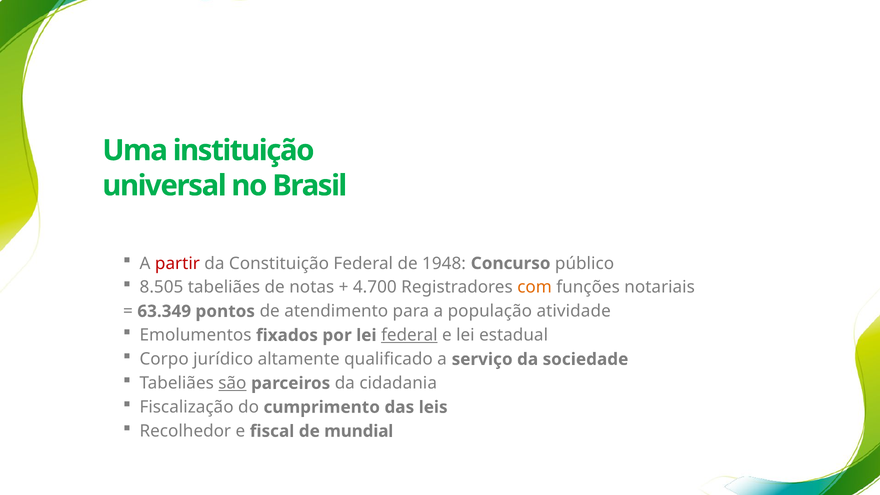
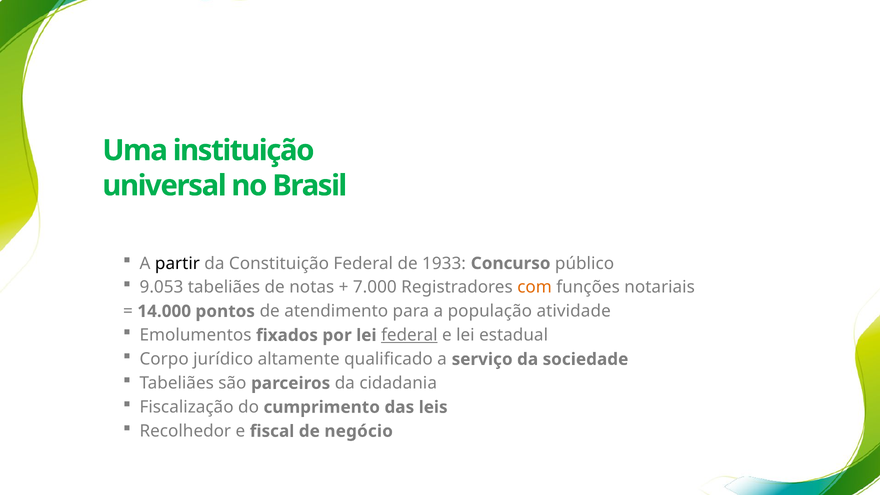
partir colour: red -> black (177, 263)
1948: 1948 -> 1933 (444, 263)
8.505: 8.505 -> 9.053 (161, 287)
4.700: 4.700 -> 7.000 (375, 287)
63.349: 63.349 -> 14.000 (164, 311)
são underline: present -> none (232, 383)
mundial: mundial -> negócio (359, 431)
